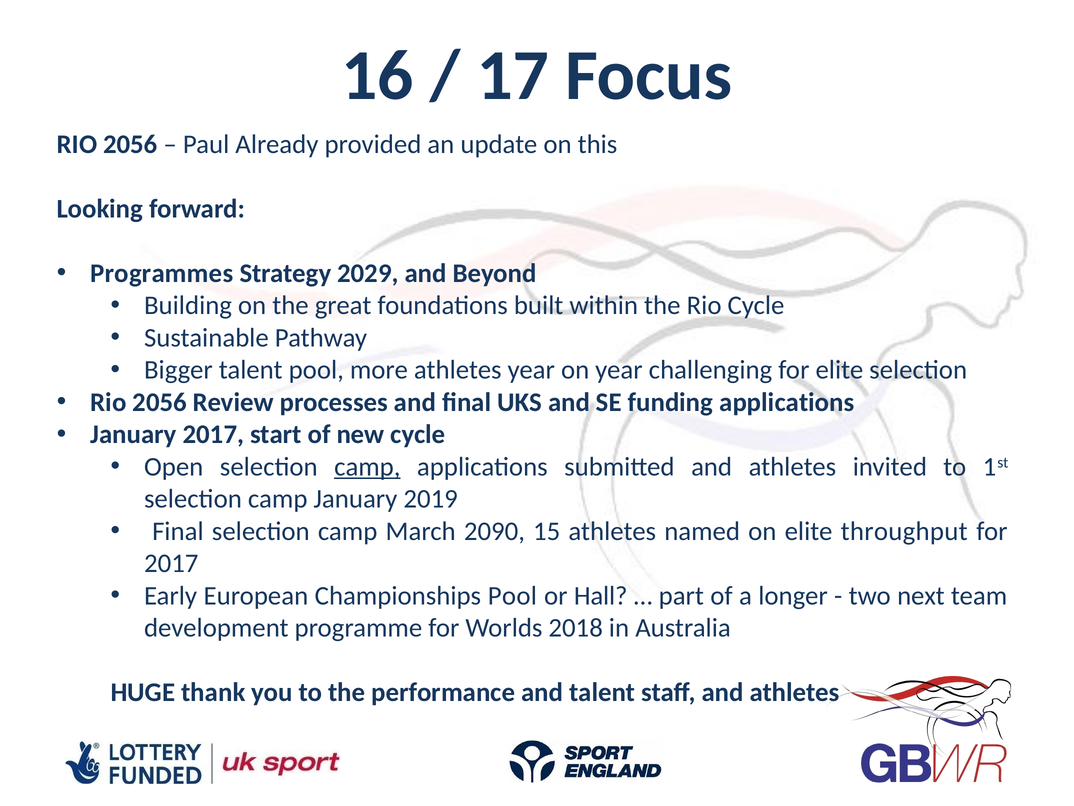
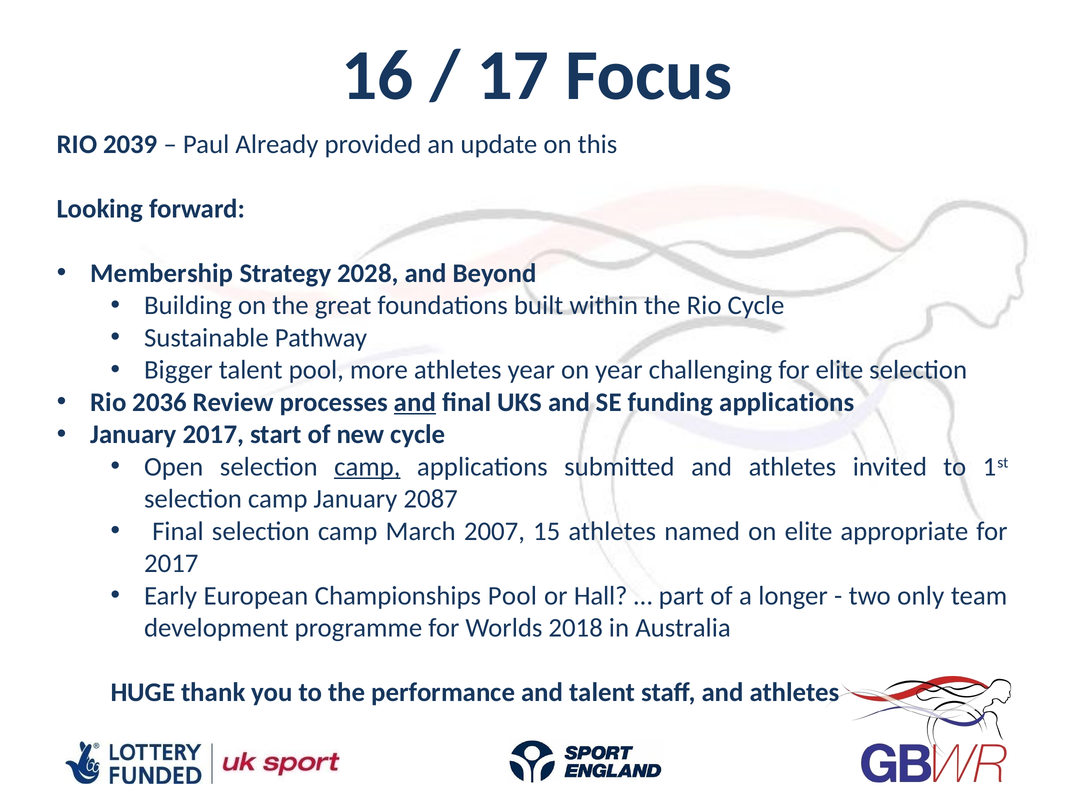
2056: 2056 -> 2039 (130, 144)
Programmes: Programmes -> Membership (162, 273)
2029: 2029 -> 2028 (368, 273)
2056: 2056 -> 2036 (160, 402)
and underline: none -> present (415, 402)
2019: 2019 -> 2087 (431, 499)
2090: 2090 -> 2007 (494, 531)
throughput: throughput -> appropriate (904, 531)
next: next -> only (921, 595)
